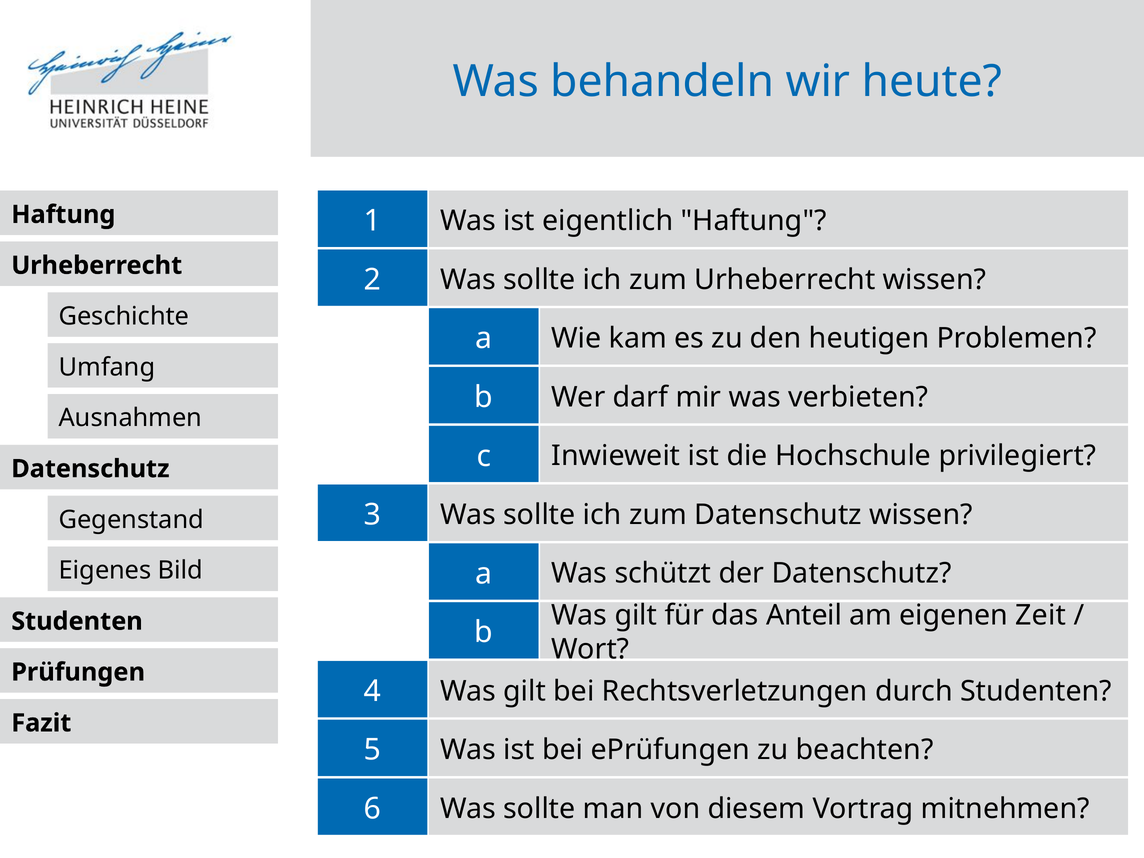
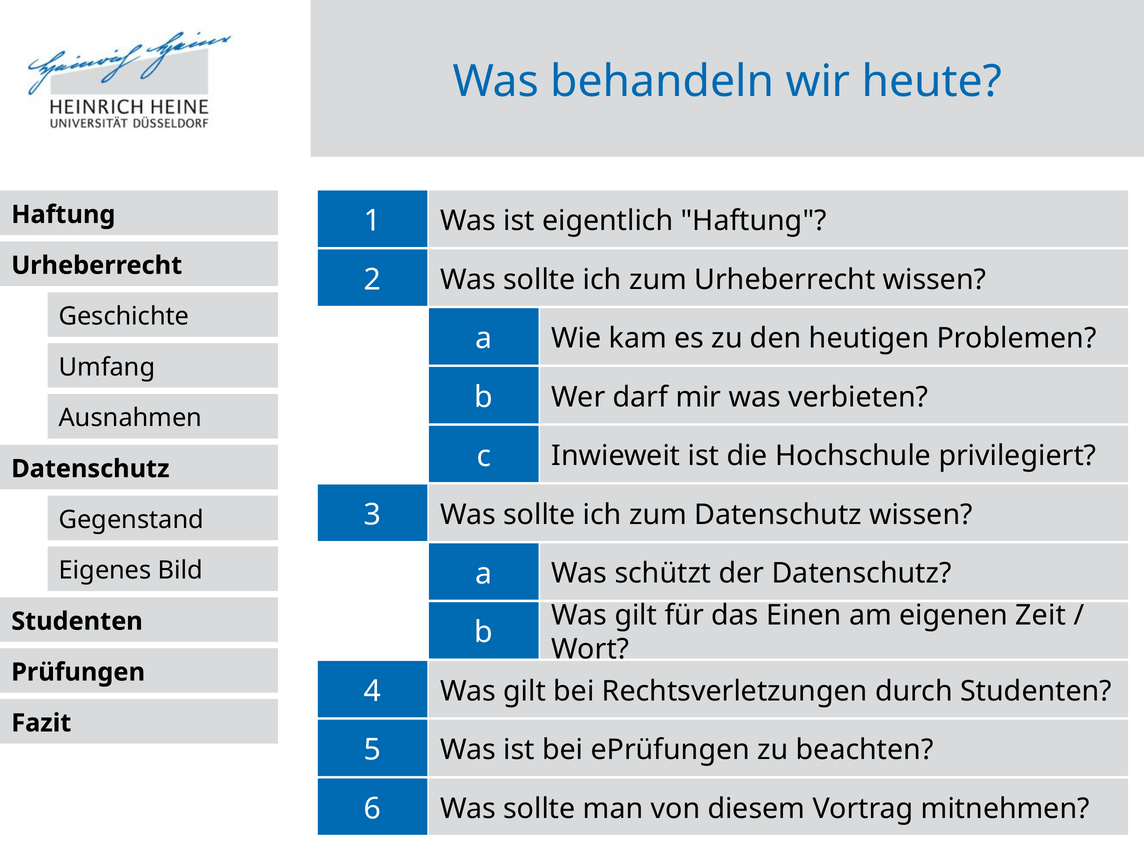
Anteil: Anteil -> Einen (804, 615)
